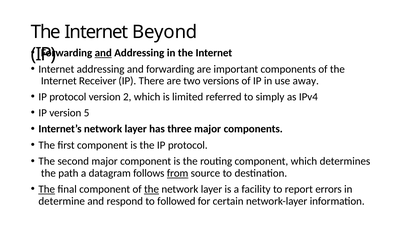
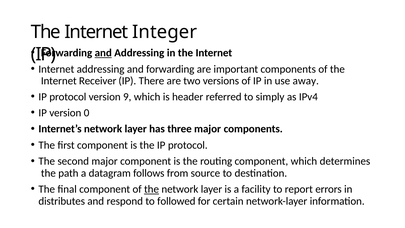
Beyond: Beyond -> Integer (165, 32)
2: 2 -> 9 (127, 97)
limited: limited -> header (188, 97)
5: 5 -> 0 (87, 113)
from underline: present -> none (178, 173)
The underline: present -> none (47, 189)
determine: determine -> distributes (62, 201)
